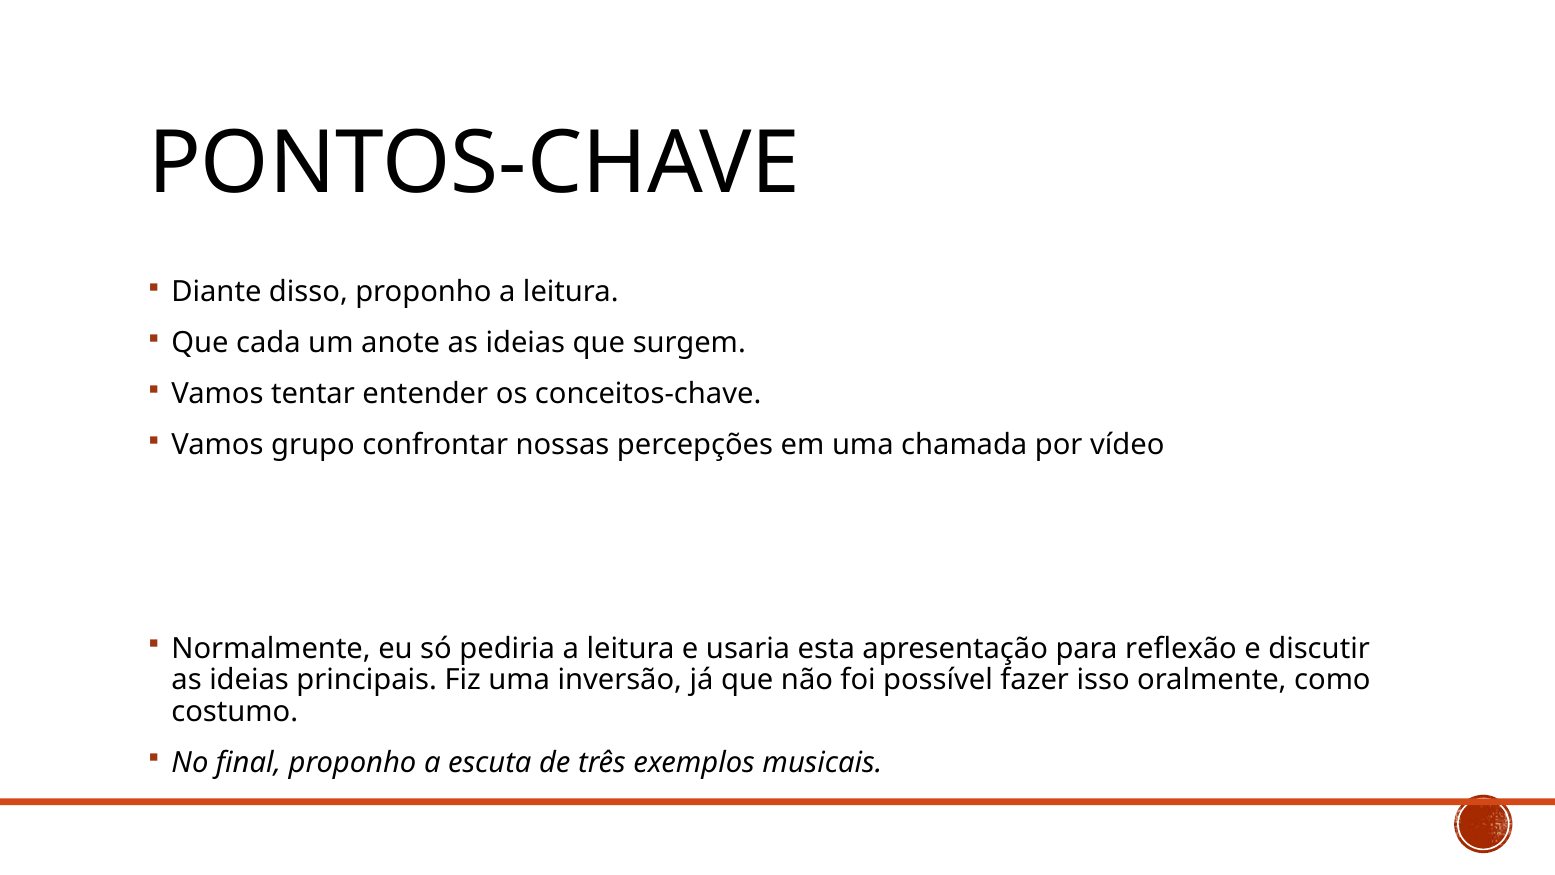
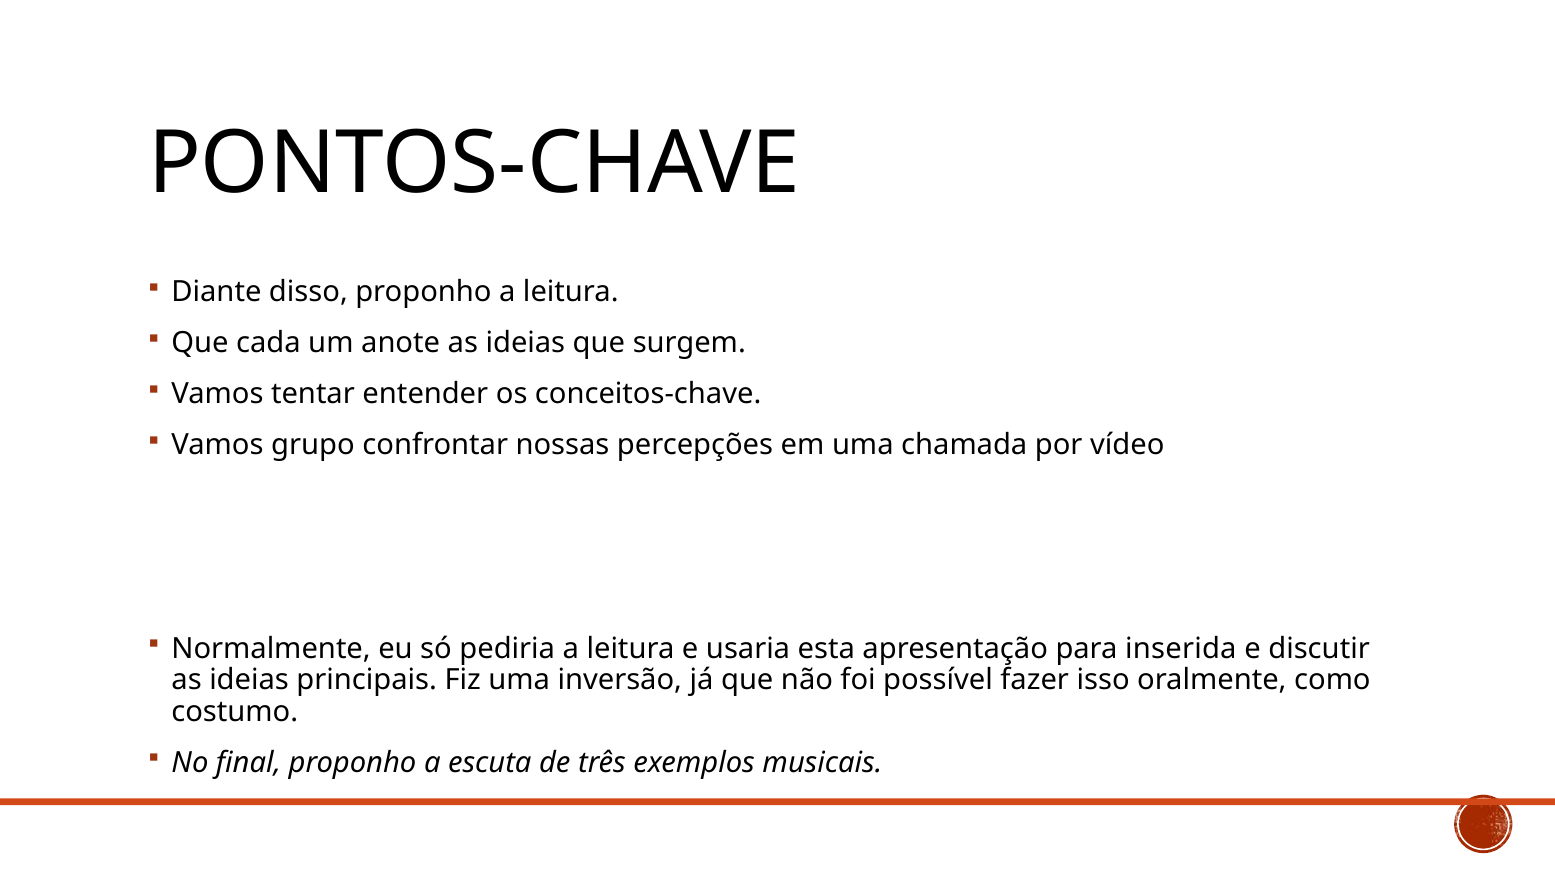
reflexão: reflexão -> inserida (1181, 648)
